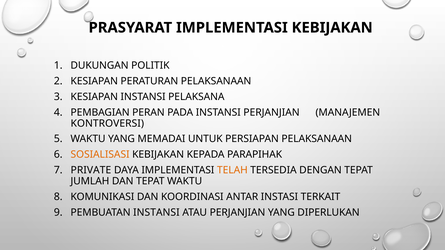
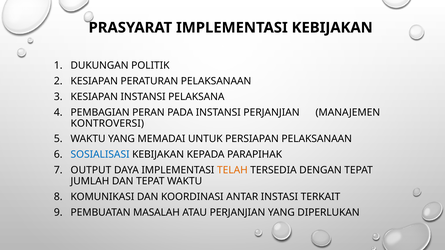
SOSIALISASI colour: orange -> blue (100, 155)
PRIVATE: PRIVATE -> OUTPUT (91, 170)
PEMBUATAN INSTANSI: INSTANSI -> MASALAH (156, 213)
